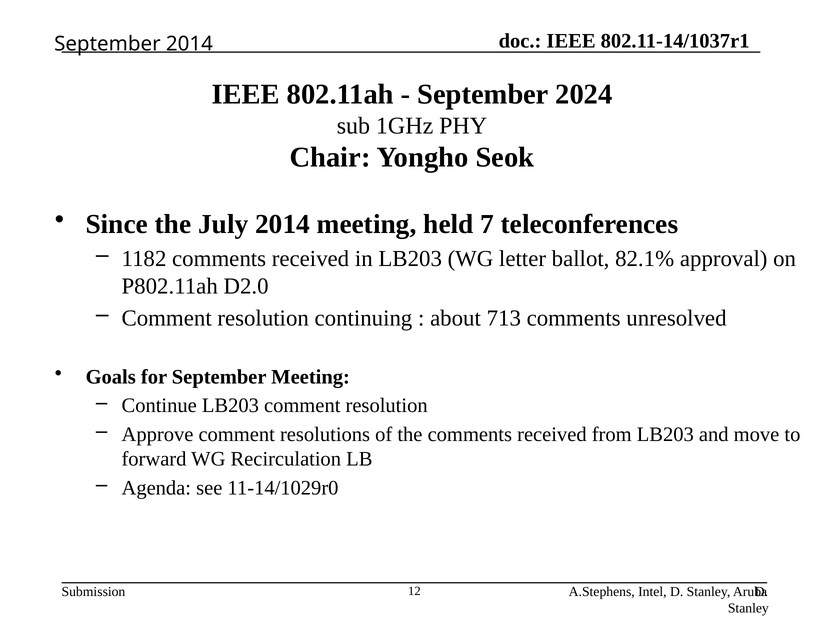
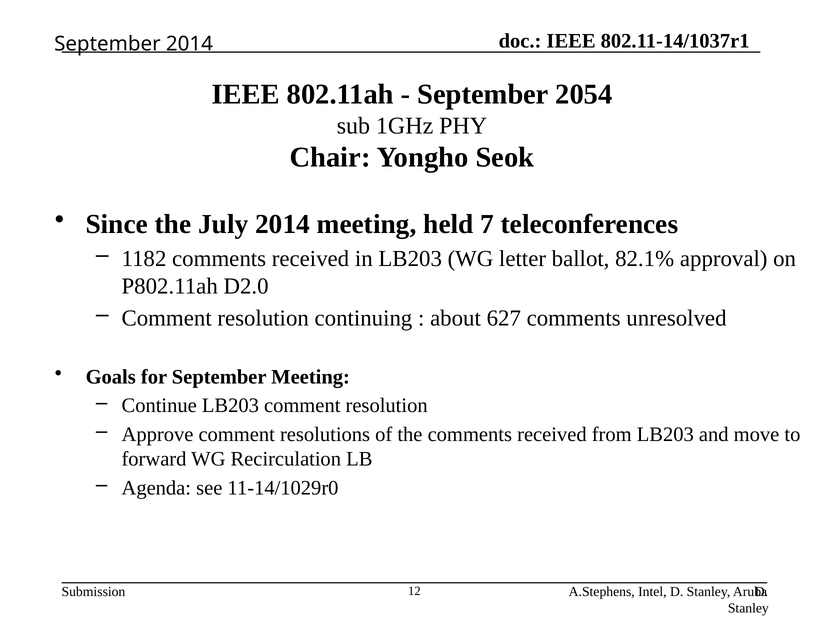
2024: 2024 -> 2054 (584, 94)
713: 713 -> 627 (504, 318)
